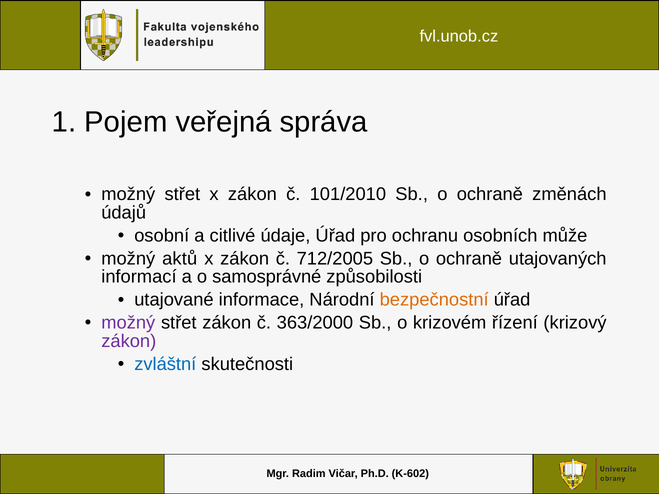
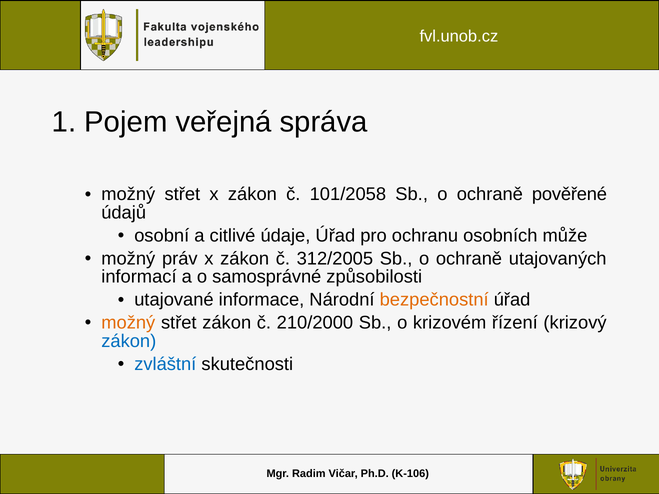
101/2010: 101/2010 -> 101/2058 (348, 194)
změnách: změnách -> pověřené (570, 194)
aktů: aktů -> práv (180, 259)
712/2005: 712/2005 -> 312/2005 (335, 259)
možný colour: purple -> orange (128, 323)
363/2000: 363/2000 -> 210/2000 (315, 323)
zákon colour: purple -> blue (129, 341)
K-602: K-602 -> K-106 (410, 474)
